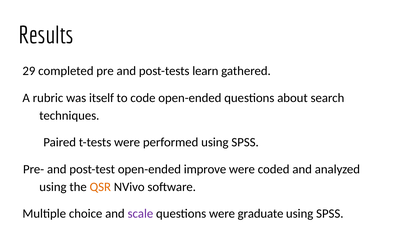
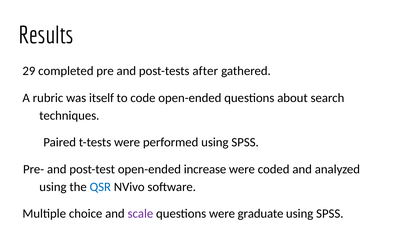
learn: learn -> after (205, 71)
improve: improve -> increase (205, 169)
QSR colour: orange -> blue (100, 187)
